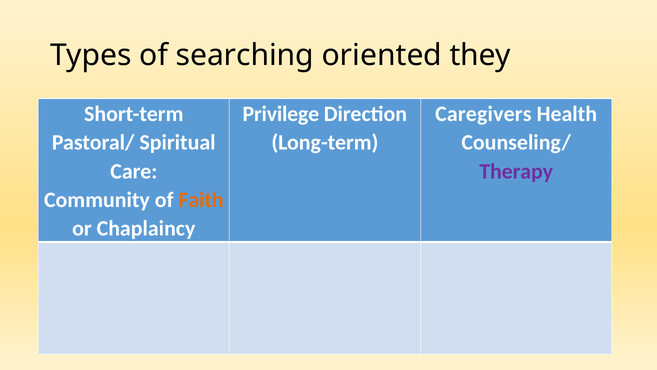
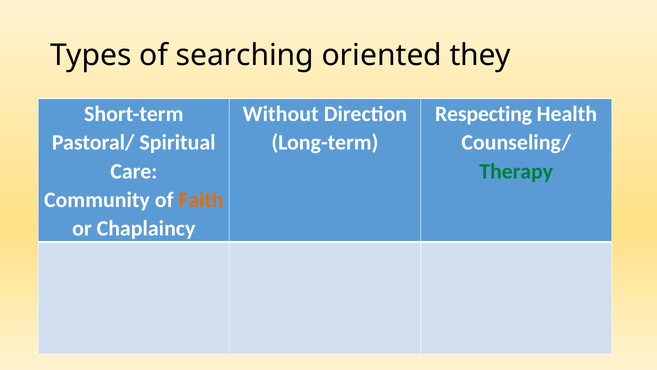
Privilege: Privilege -> Without (281, 114)
Caregivers: Caregivers -> Respecting (484, 114)
Therapy colour: purple -> green (516, 171)
